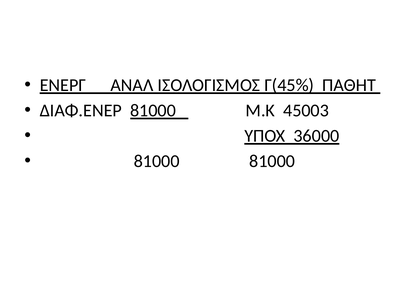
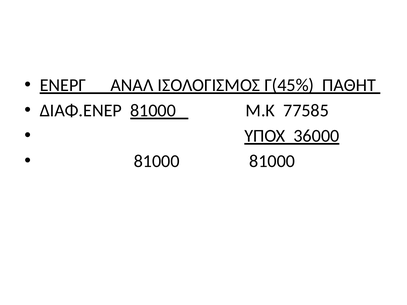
45003: 45003 -> 77585 (306, 111)
